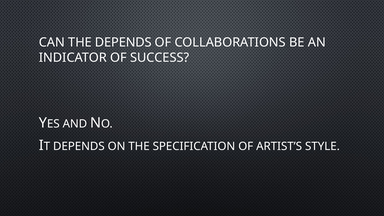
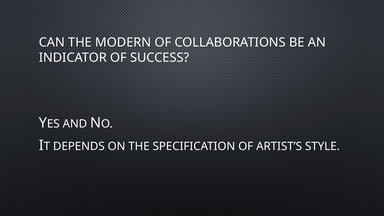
THE DEPENDS: DEPENDS -> MODERN (123, 42)
